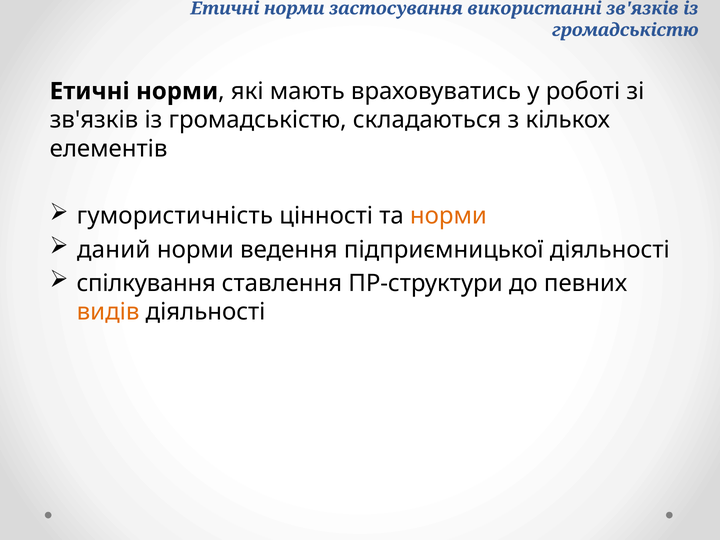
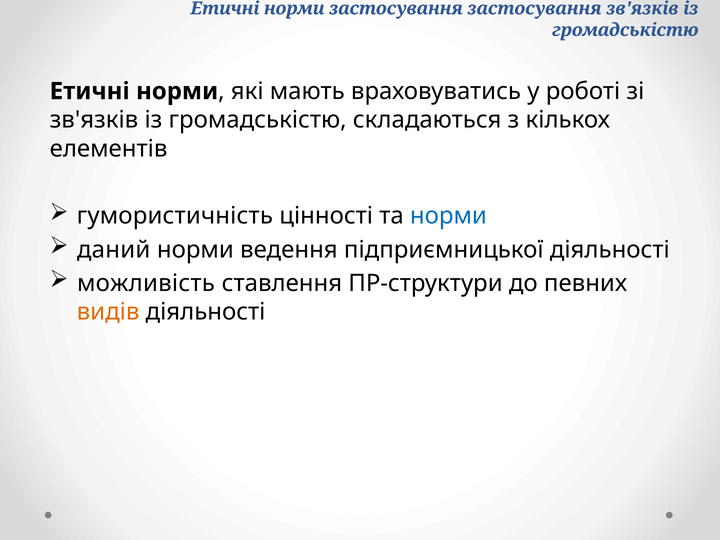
застосування використанні: використанні -> застосування (534, 8)
норми colour: orange -> blue (448, 216)
спілкування: спілкування -> можливість (146, 283)
